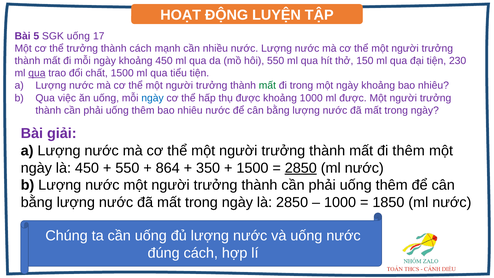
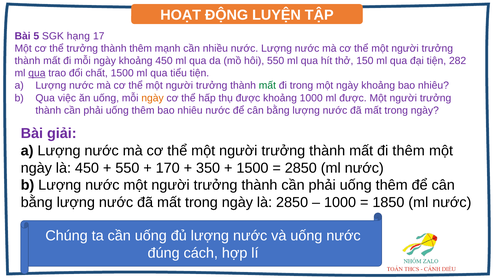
SGK uống: uống -> hạng (78, 36)
thành cách: cách -> thêm (141, 48)
230: 230 -> 282 (458, 61)
ngày colour: blue -> orange (153, 98)
864: 864 -> 170 (168, 168)
2850 underline: present -> none (301, 168)
